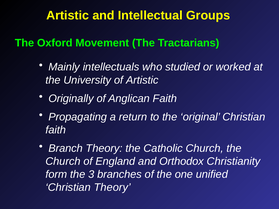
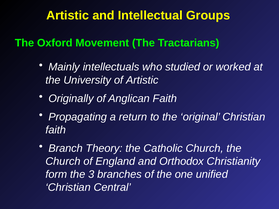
Christian Theory: Theory -> Central (112, 188)
